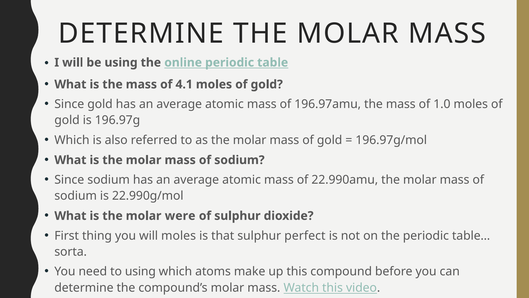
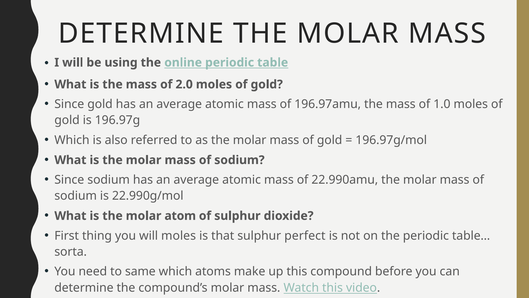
4.1: 4.1 -> 2.0 (184, 84)
were: were -> atom (180, 216)
to using: using -> same (140, 271)
